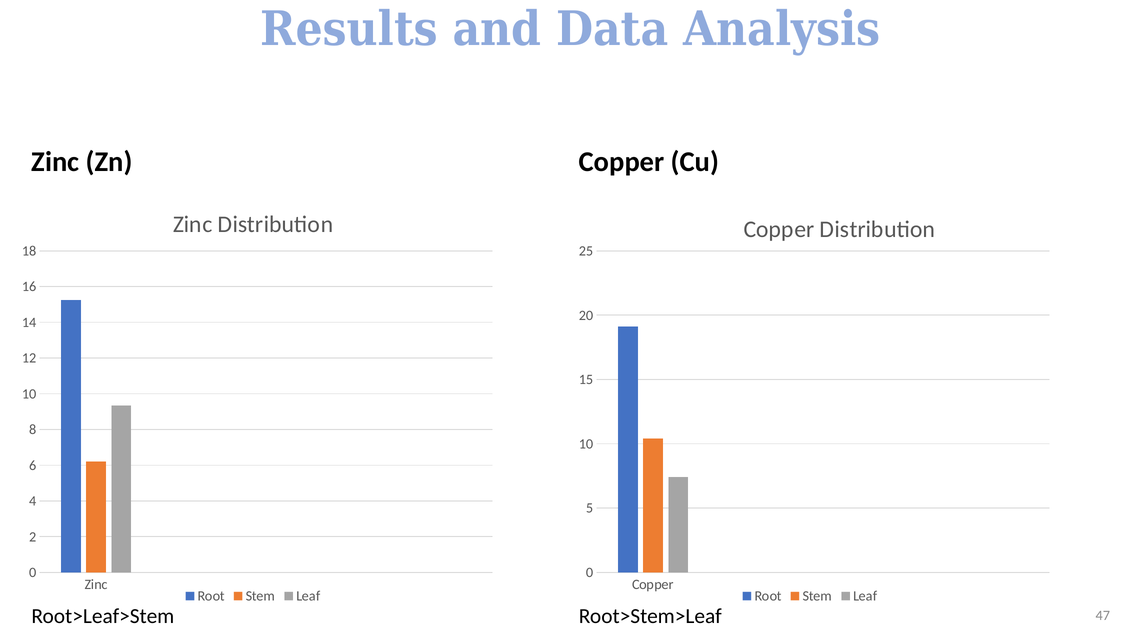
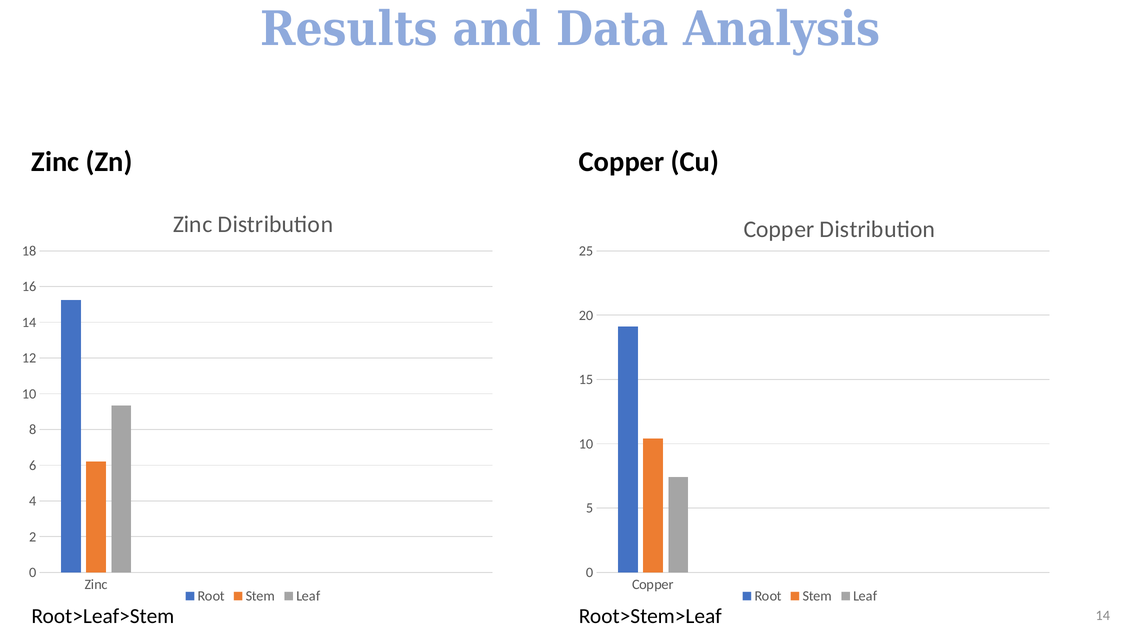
Root>Stem>Leaf 47: 47 -> 14 (1103, 615)
